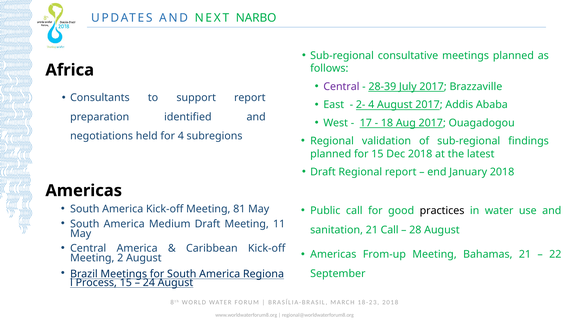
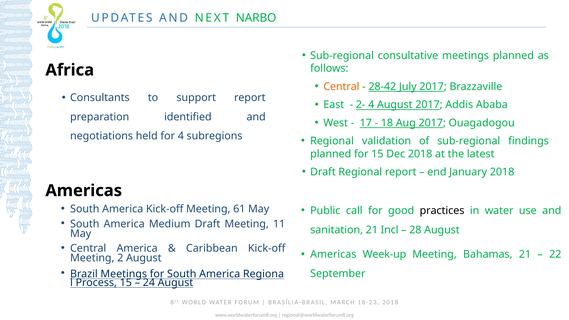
Central colour: purple -> orange (341, 87)
28-39: 28-39 -> 28-42 (382, 87)
81: 81 -> 61 (239, 209)
21 Call: Call -> Incl (390, 230)
From-up: From-up -> Week-up (384, 254)
